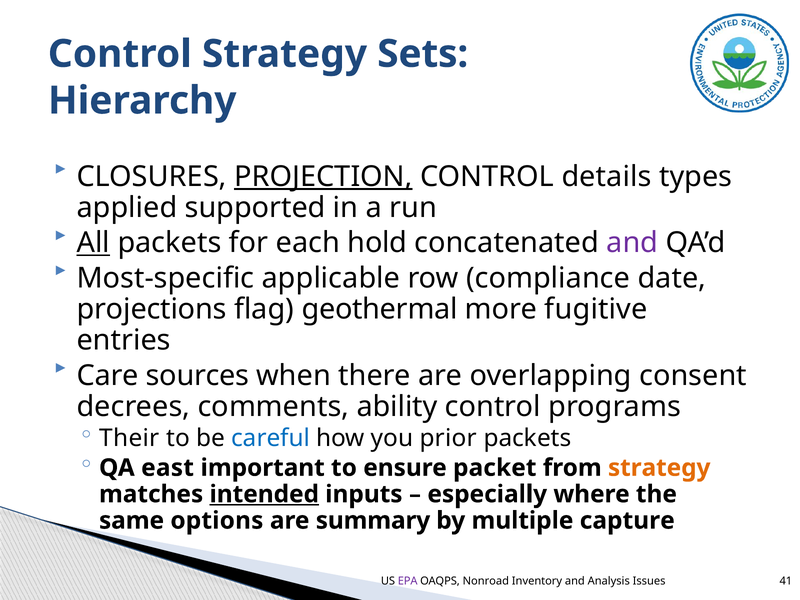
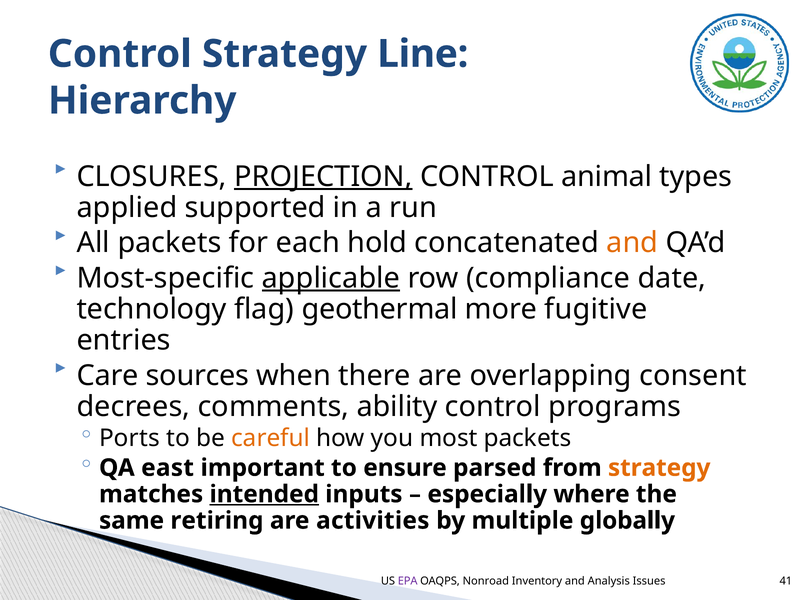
Sets: Sets -> Line (423, 54)
details: details -> animal (607, 177)
All underline: present -> none (93, 243)
and colour: purple -> orange (632, 243)
applicable underline: none -> present (331, 278)
projections: projections -> technology (152, 309)
Their: Their -> Ports (129, 438)
careful colour: blue -> orange (271, 438)
prior: prior -> most (449, 438)
packet: packet -> parsed (495, 468)
options: options -> retiring (217, 521)
summary: summary -> activities (373, 521)
capture: capture -> globally (627, 521)
